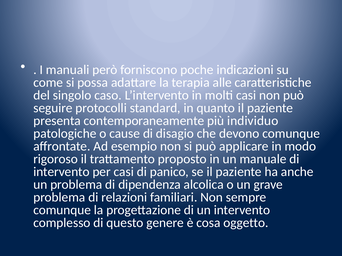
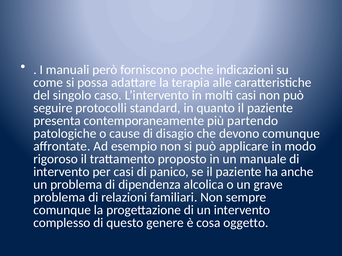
individuo: individuo -> partendo (253, 121)
